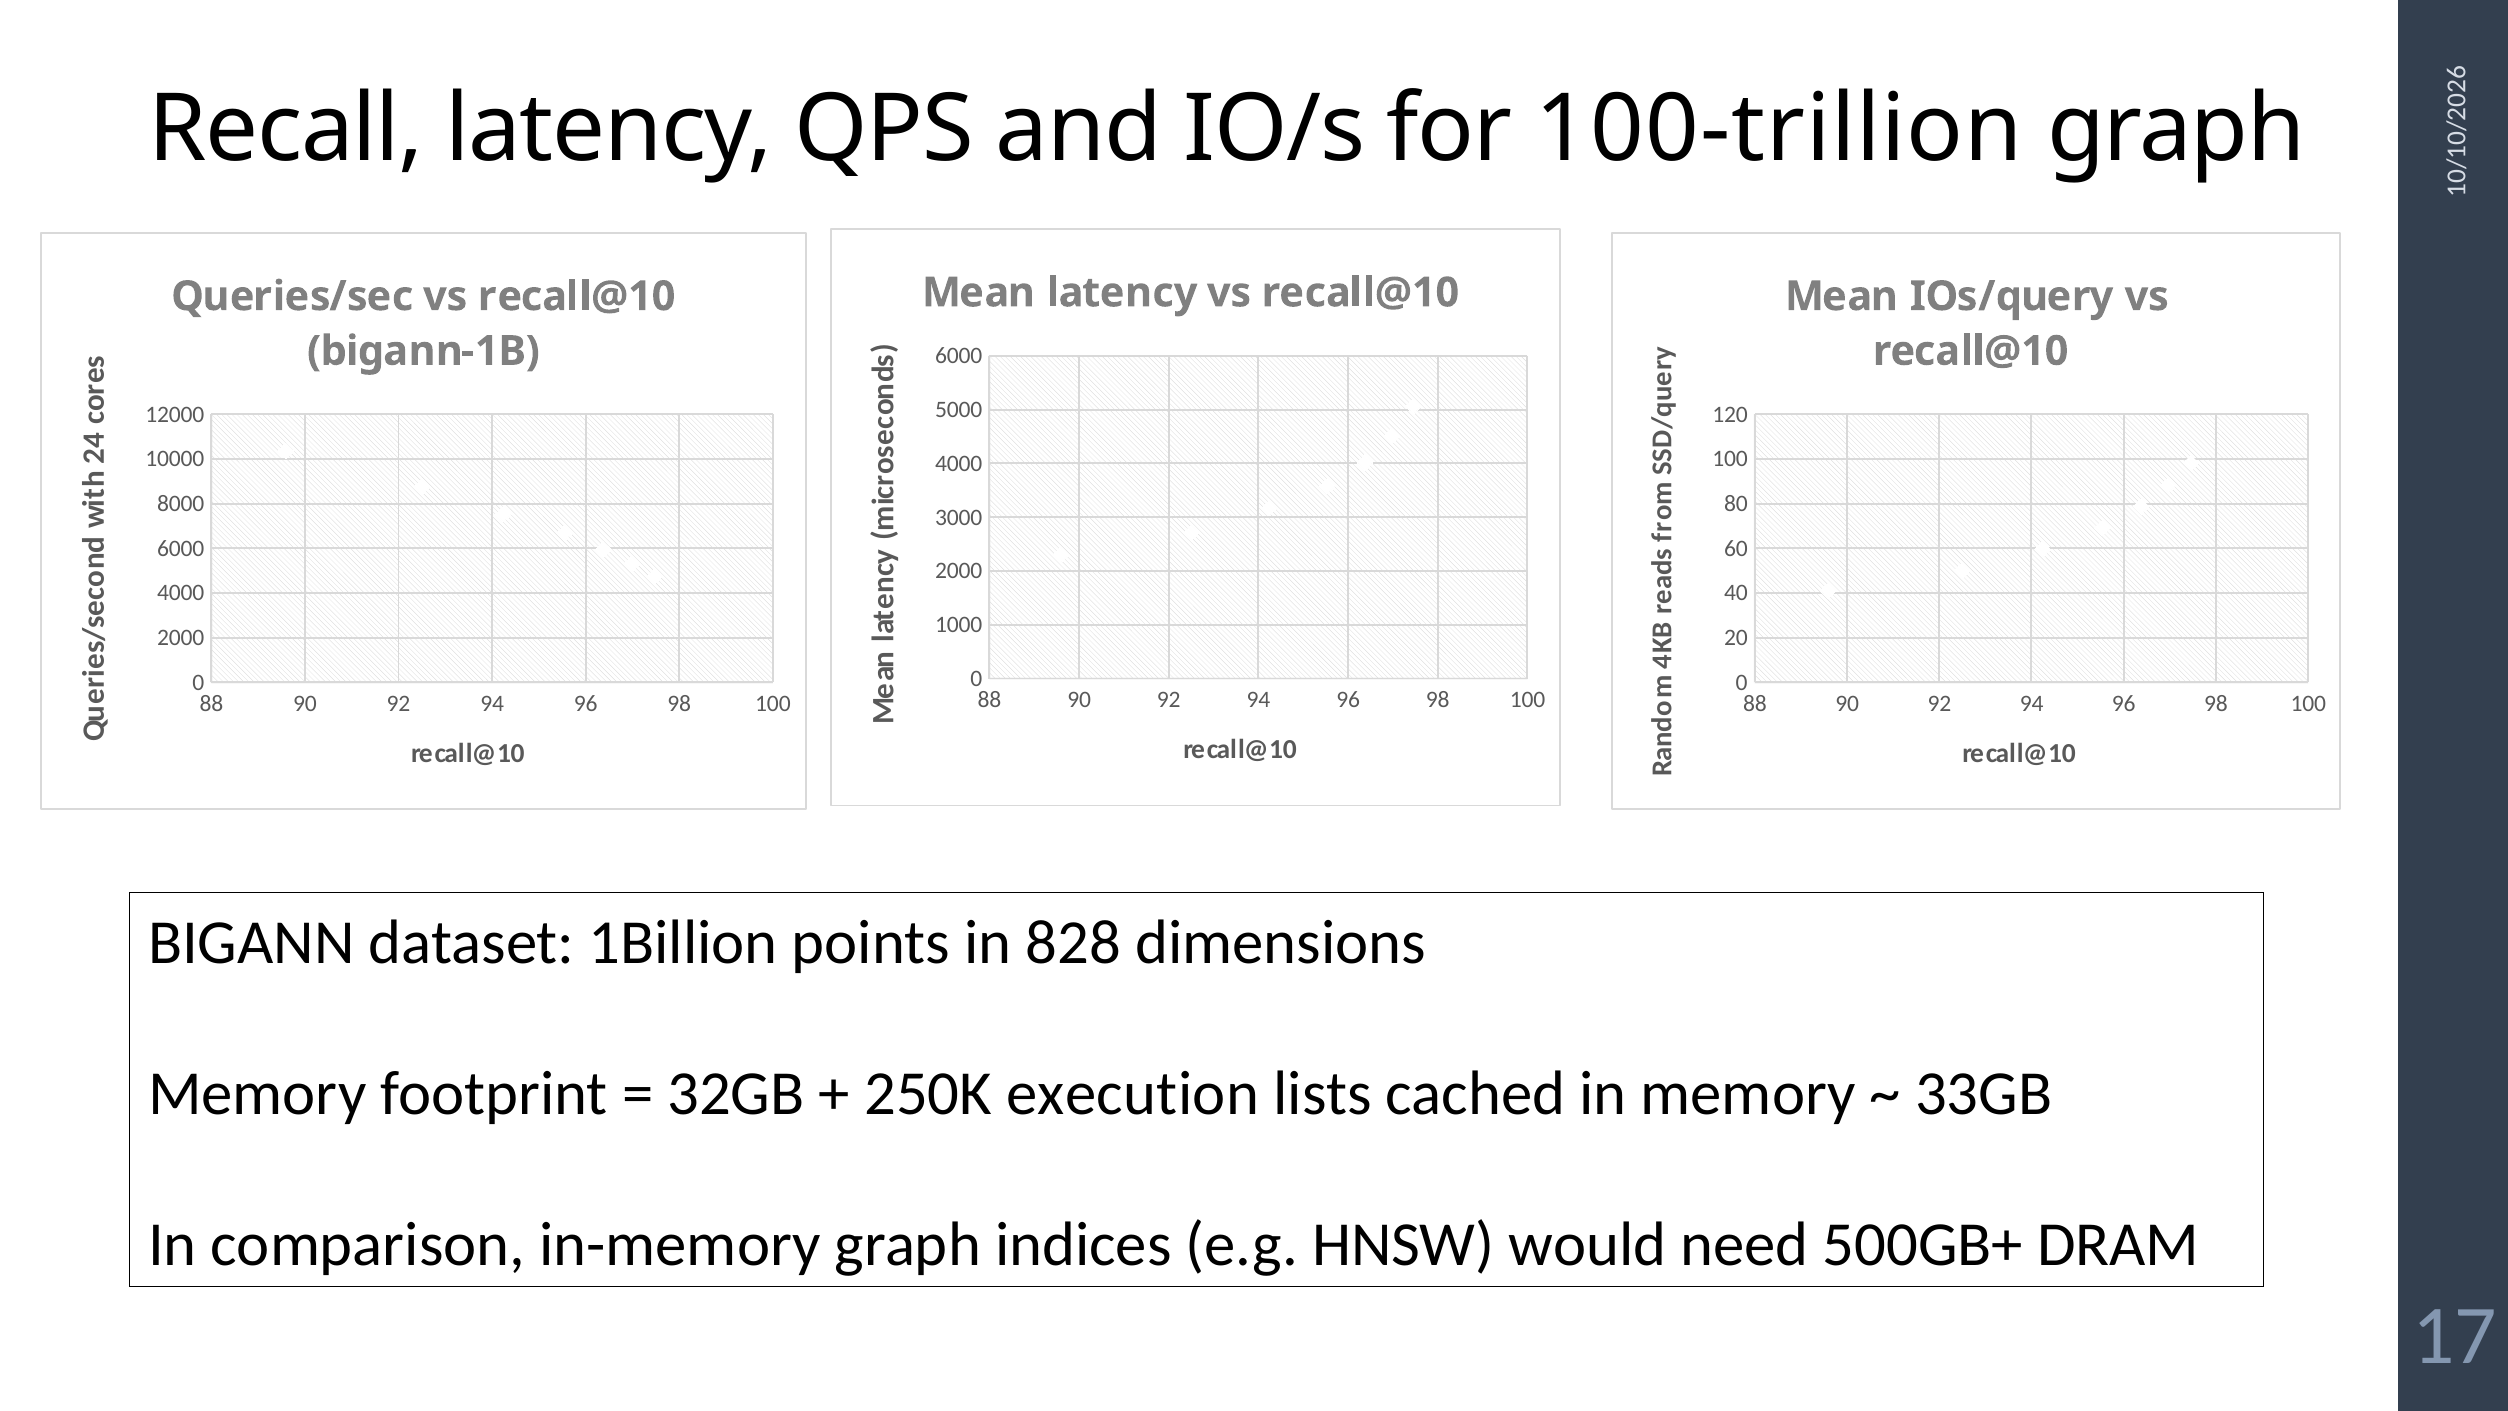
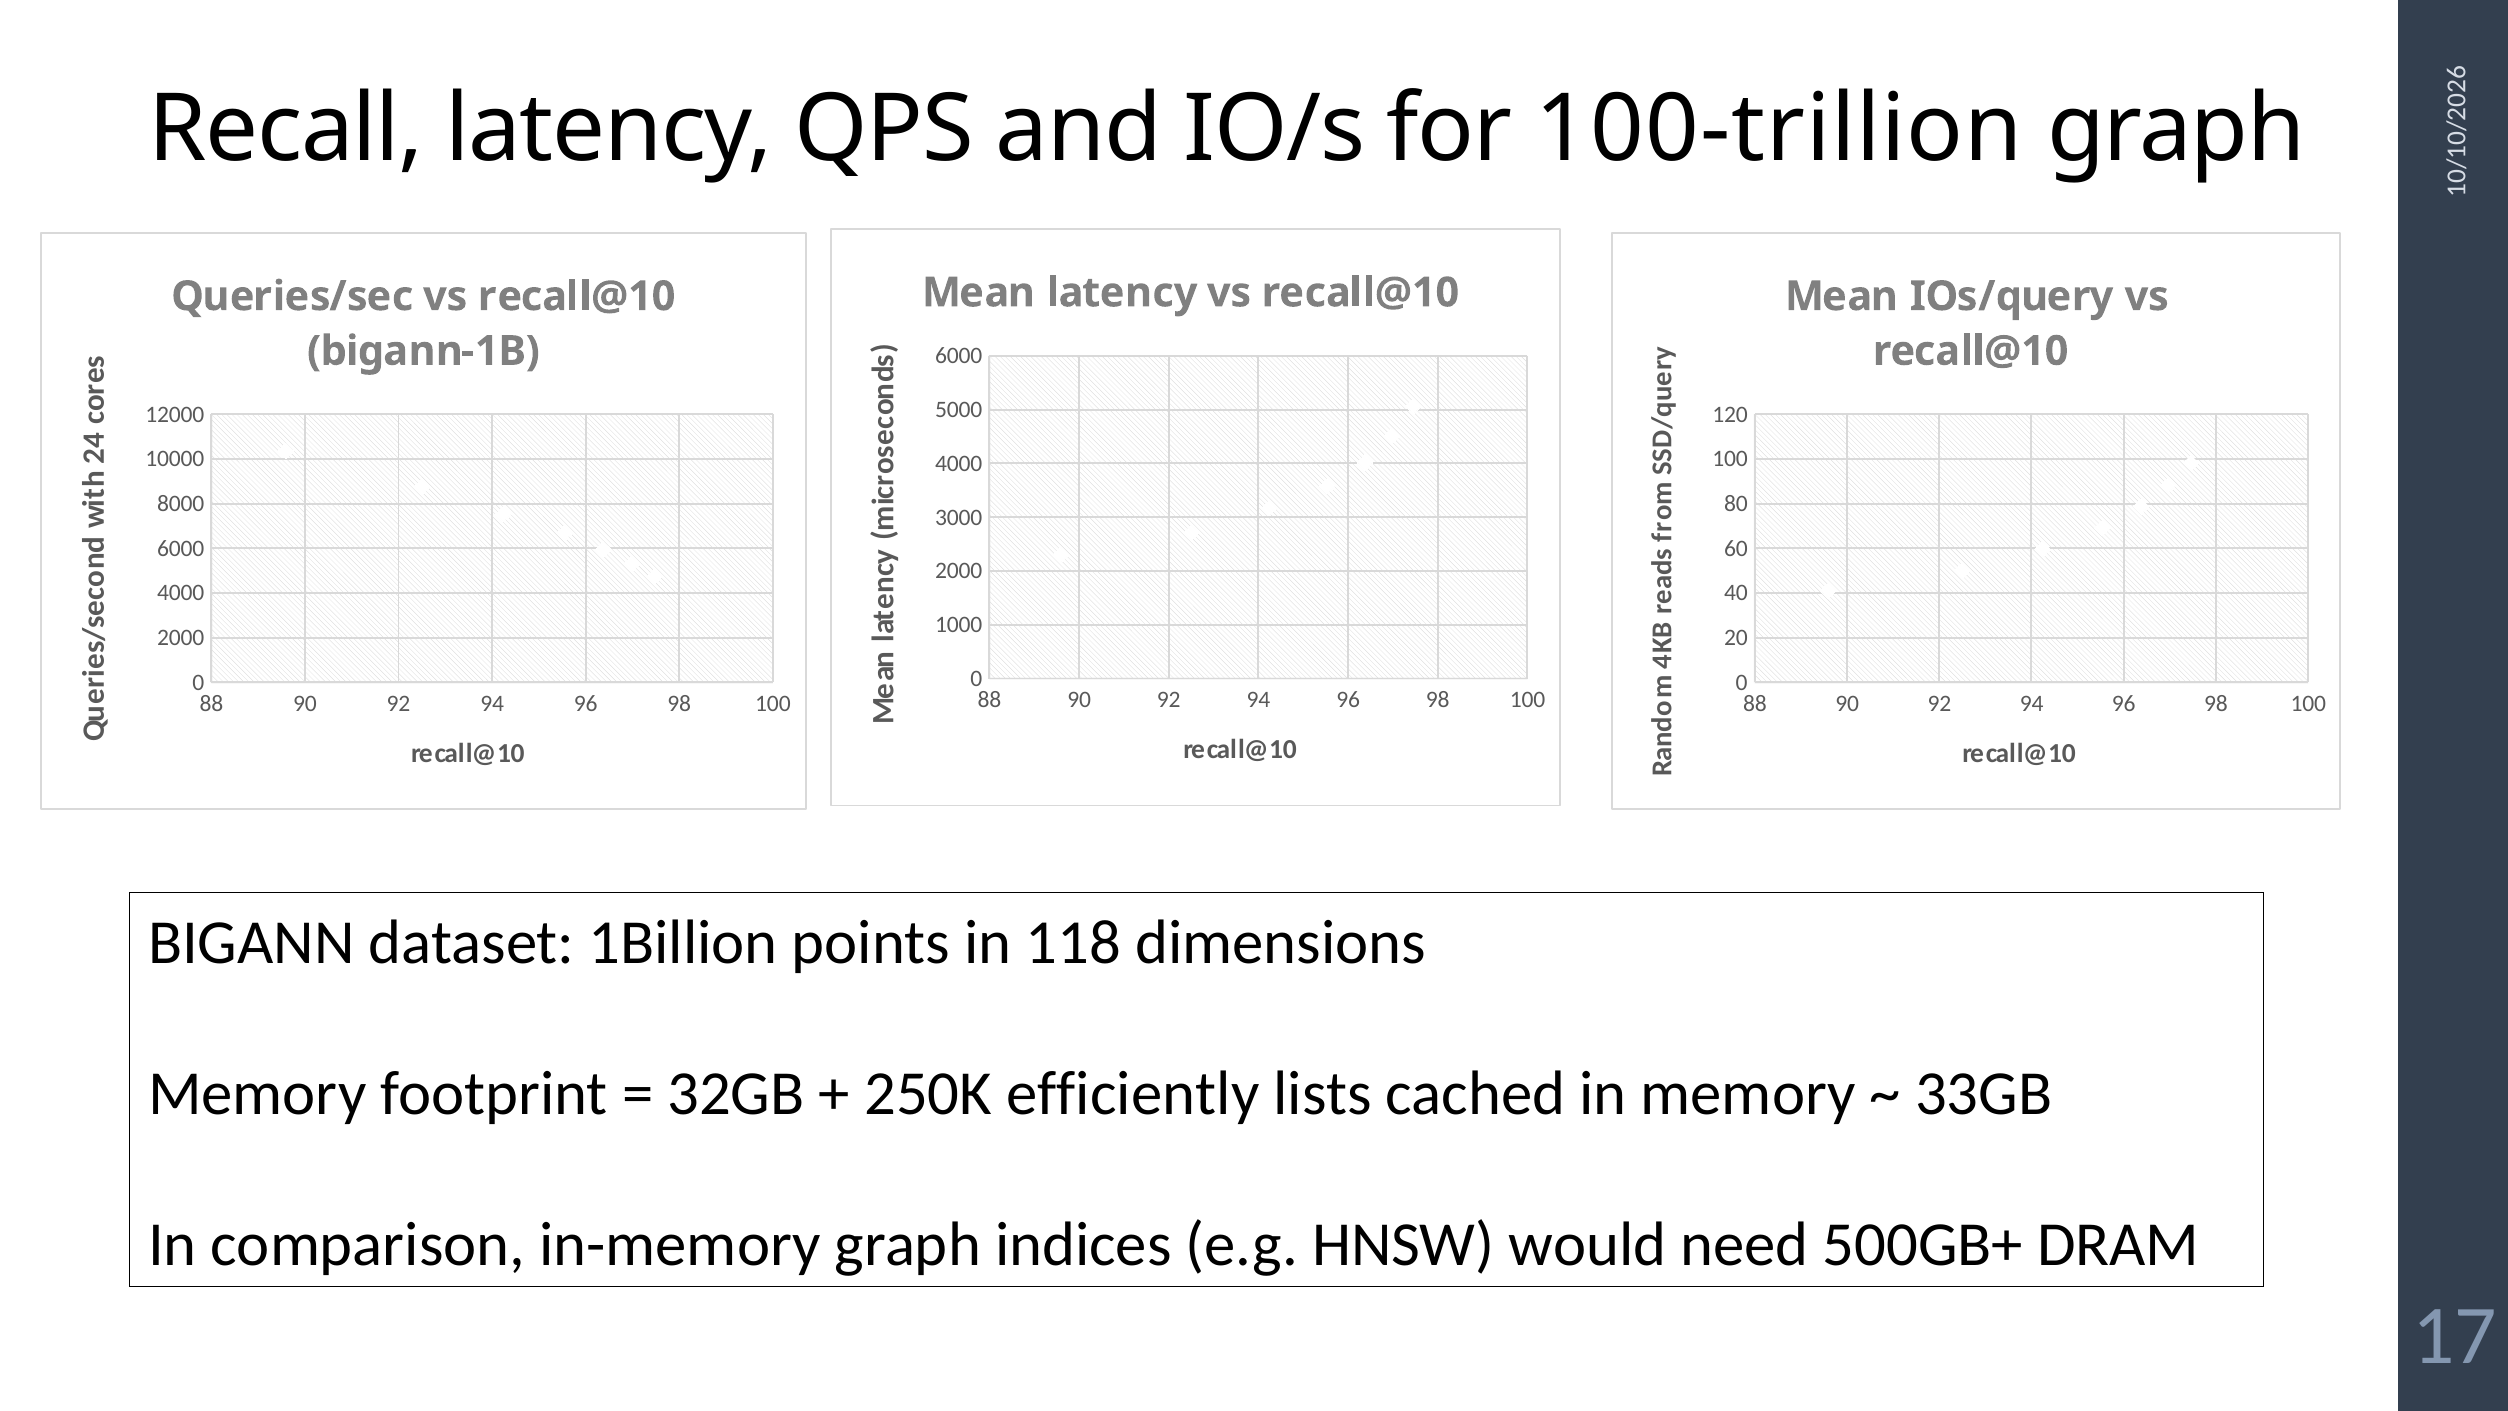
828: 828 -> 118 (1073, 943)
execution: execution -> efficiently (1133, 1094)
